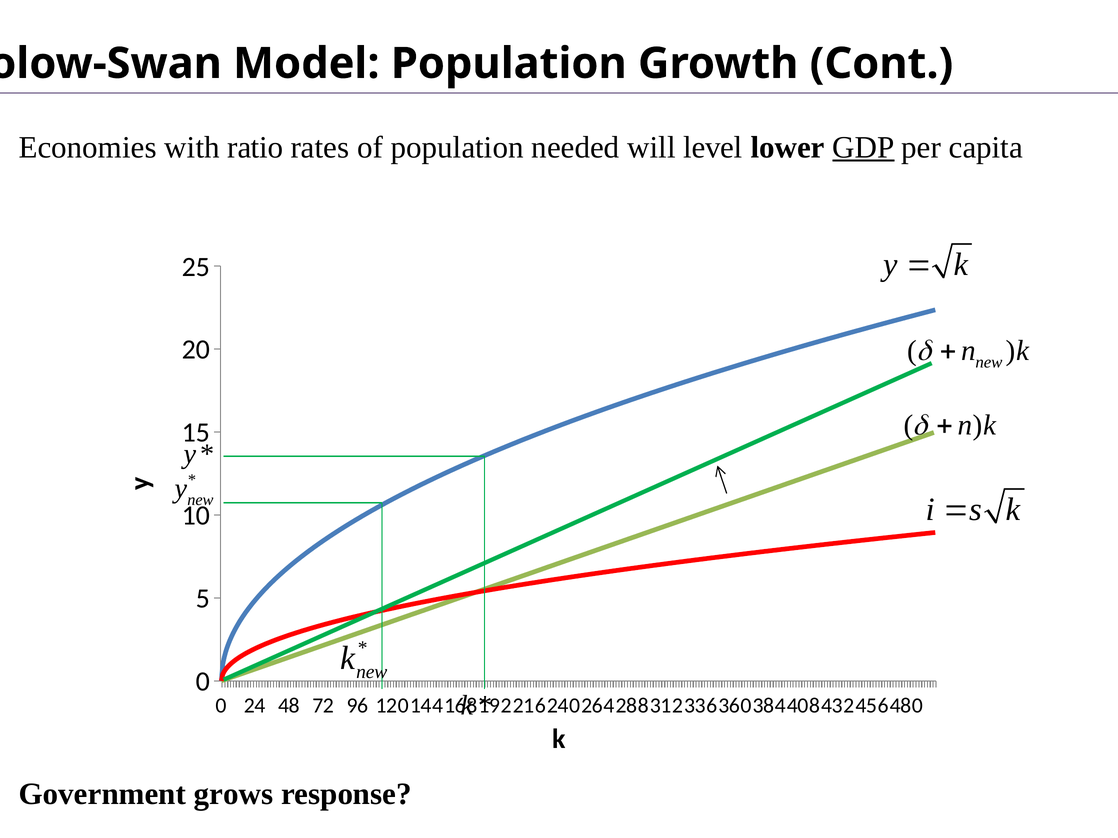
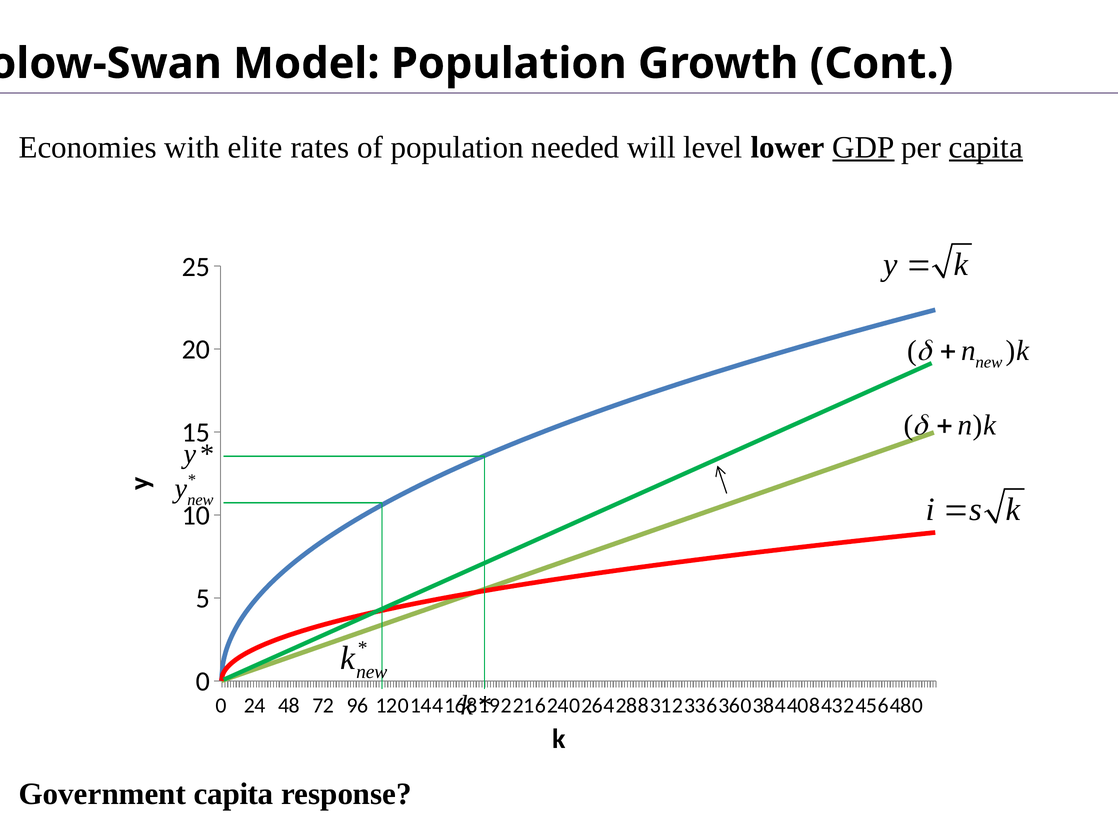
ratio: ratio -> elite (255, 147)
capita underline: none -> present (986, 147)
Government grows: grows -> capita (234, 794)
